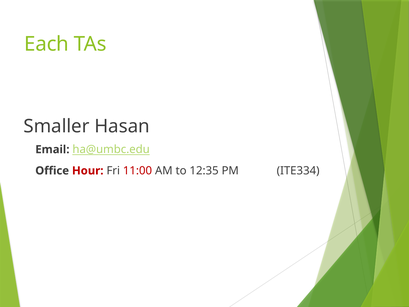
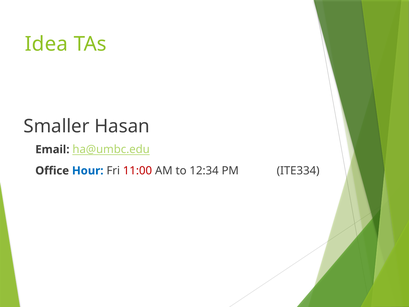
Each: Each -> Idea (46, 44)
Hour colour: red -> blue (88, 171)
12:35: 12:35 -> 12:34 (204, 171)
